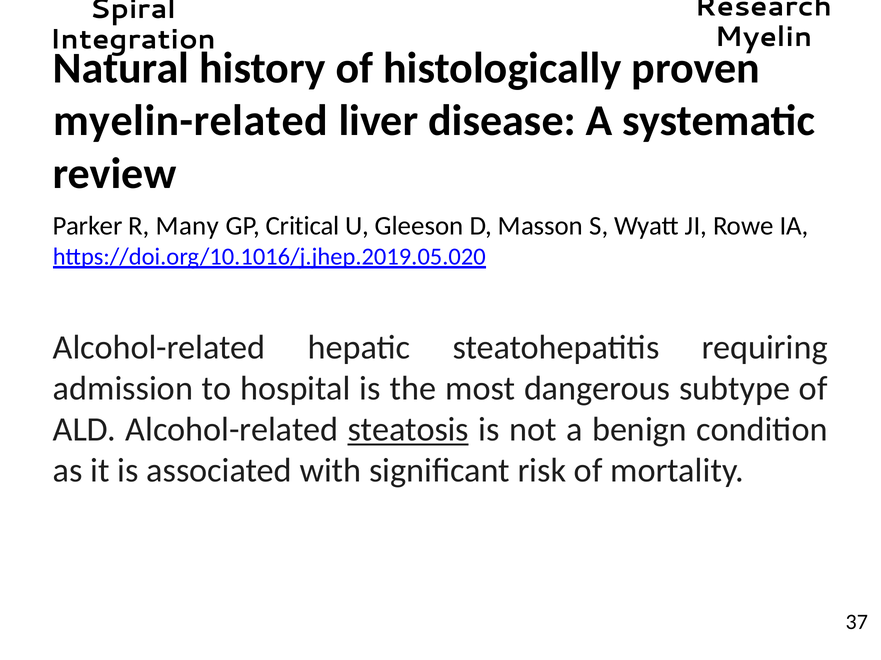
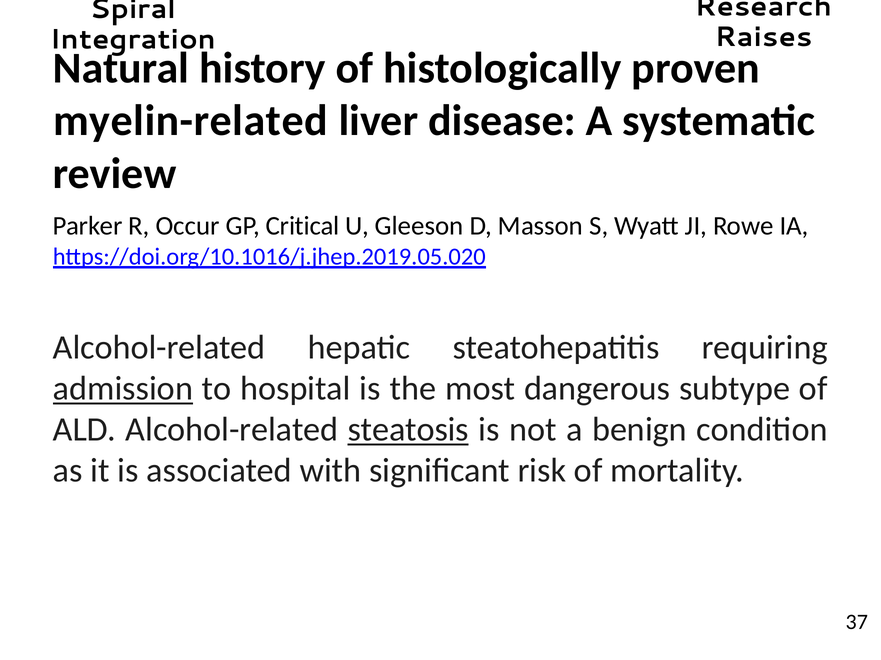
Myelin: Myelin -> Raises (763, 37)
Many: Many -> Occur (188, 226)
admission underline: none -> present (123, 389)
